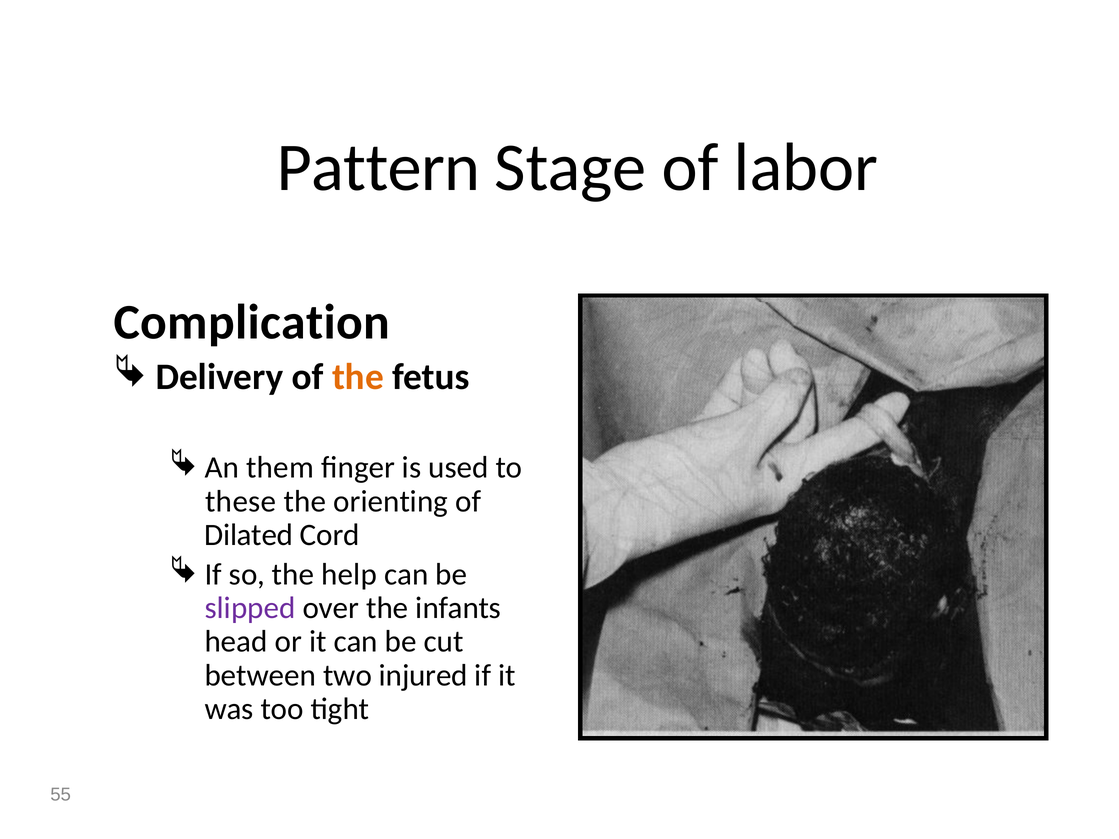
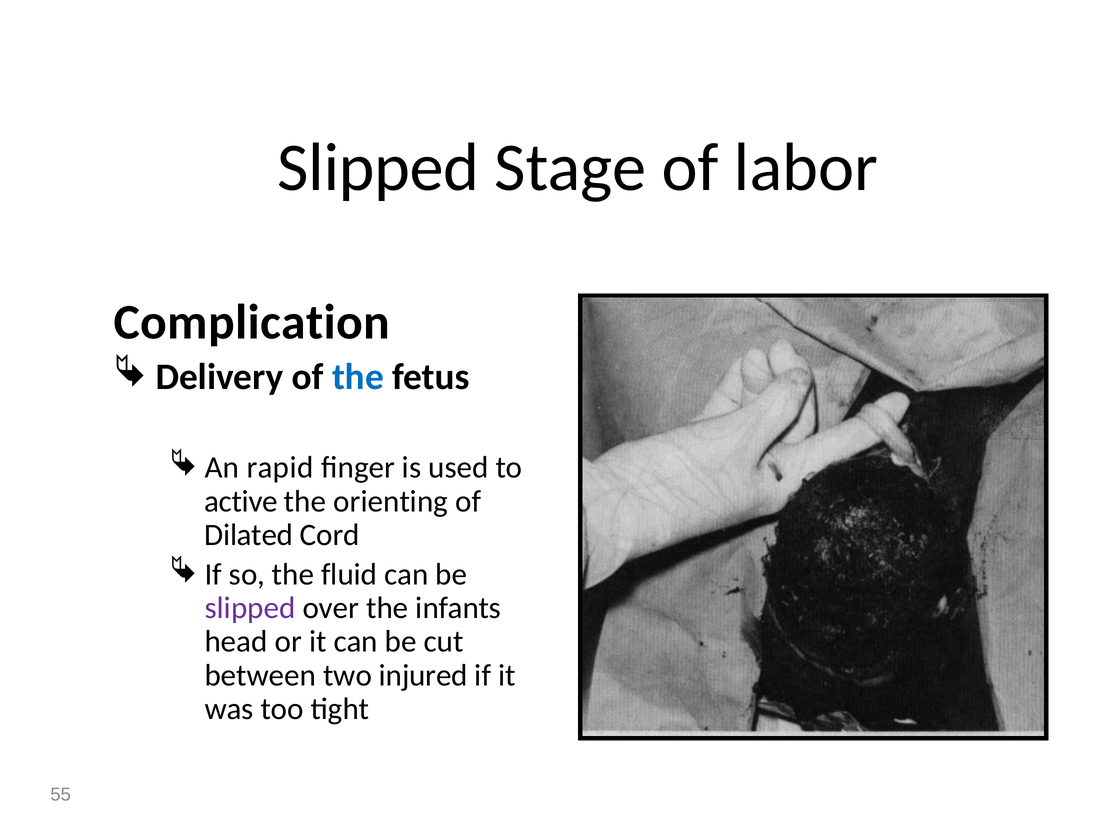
Pattern: Pattern -> Slipped (378, 168)
the colour: orange -> blue (358, 377)
them: them -> rapid (280, 468)
these: these -> active (241, 501)
help: help -> fluid (349, 575)
